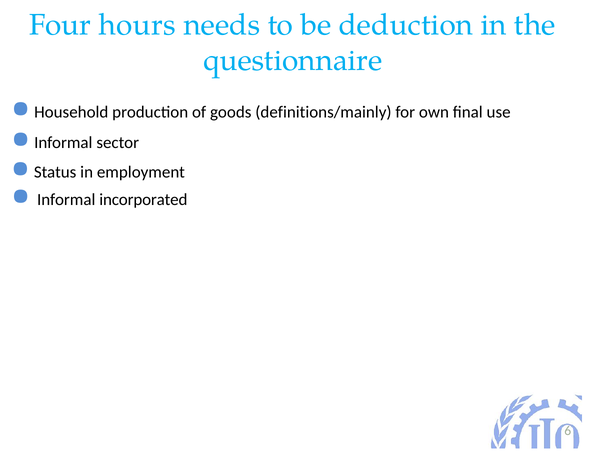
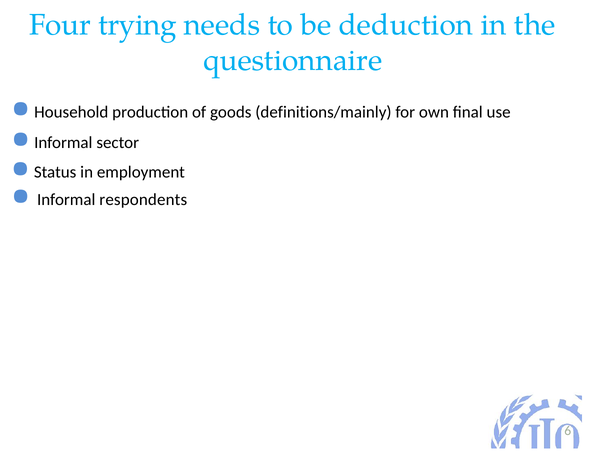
hours: hours -> trying (138, 25)
incorporated: incorporated -> respondents (143, 200)
